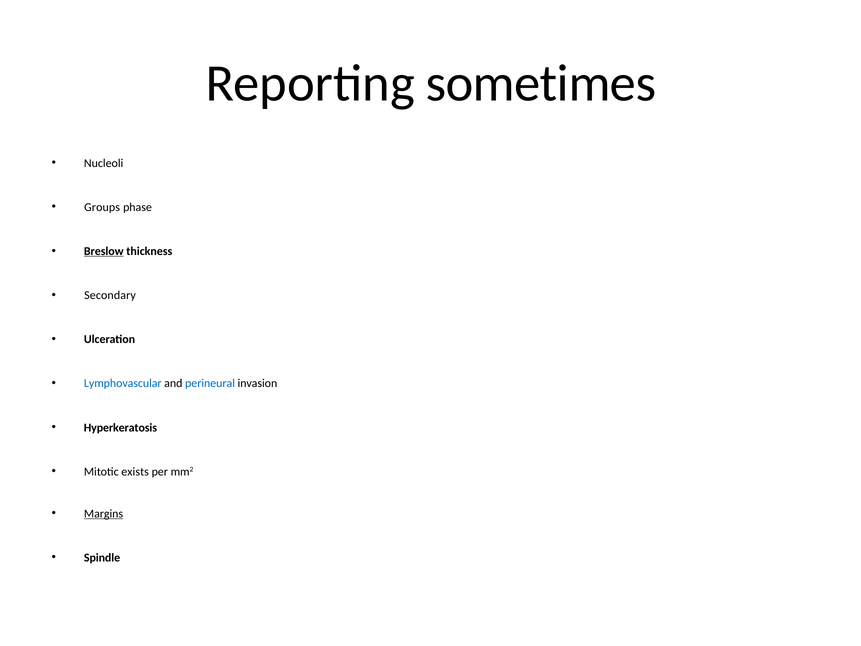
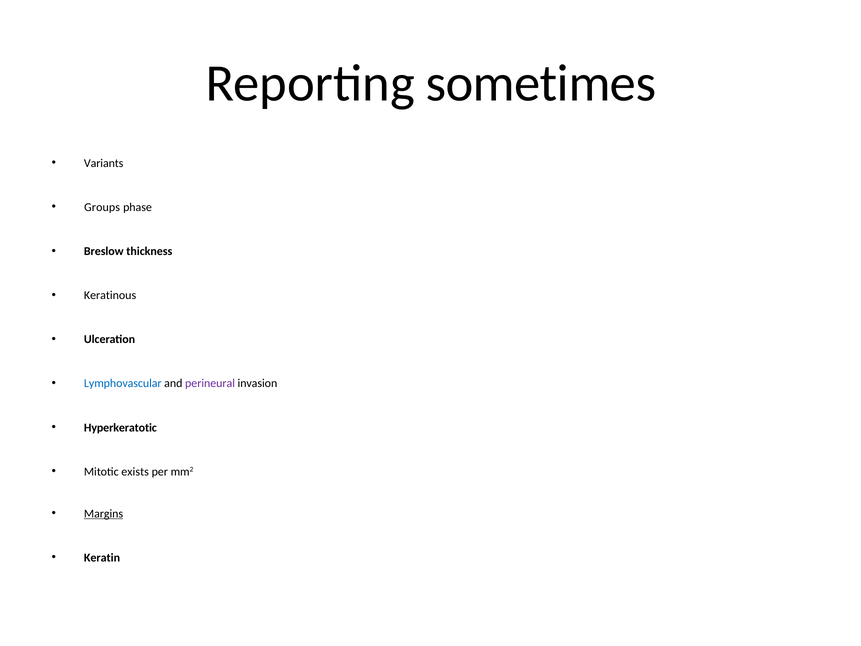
Nucleoli: Nucleoli -> Variants (104, 163)
Breslow underline: present -> none (104, 251)
Secondary: Secondary -> Keratinous (110, 295)
perineural colour: blue -> purple (210, 383)
Hyperkeratosis: Hyperkeratosis -> Hyperkeratotic (120, 427)
Spindle: Spindle -> Keratin (102, 557)
